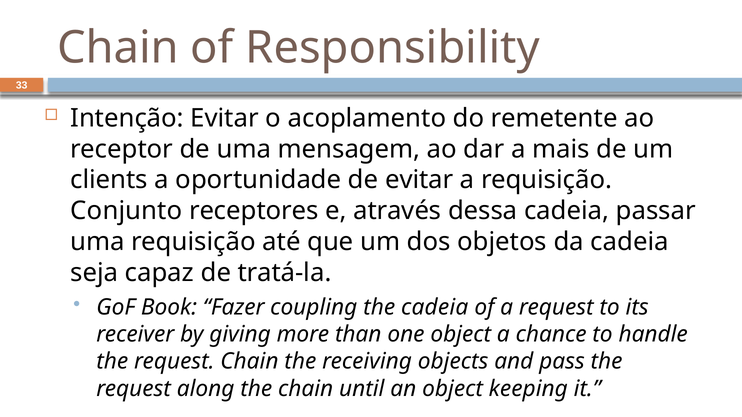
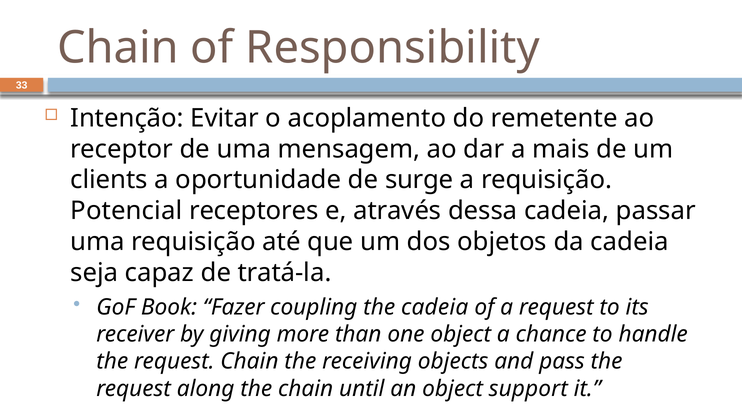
de evitar: evitar -> surge (419, 180)
Conjunto: Conjunto -> Potencial (126, 211)
keeping: keeping -> support (528, 389)
